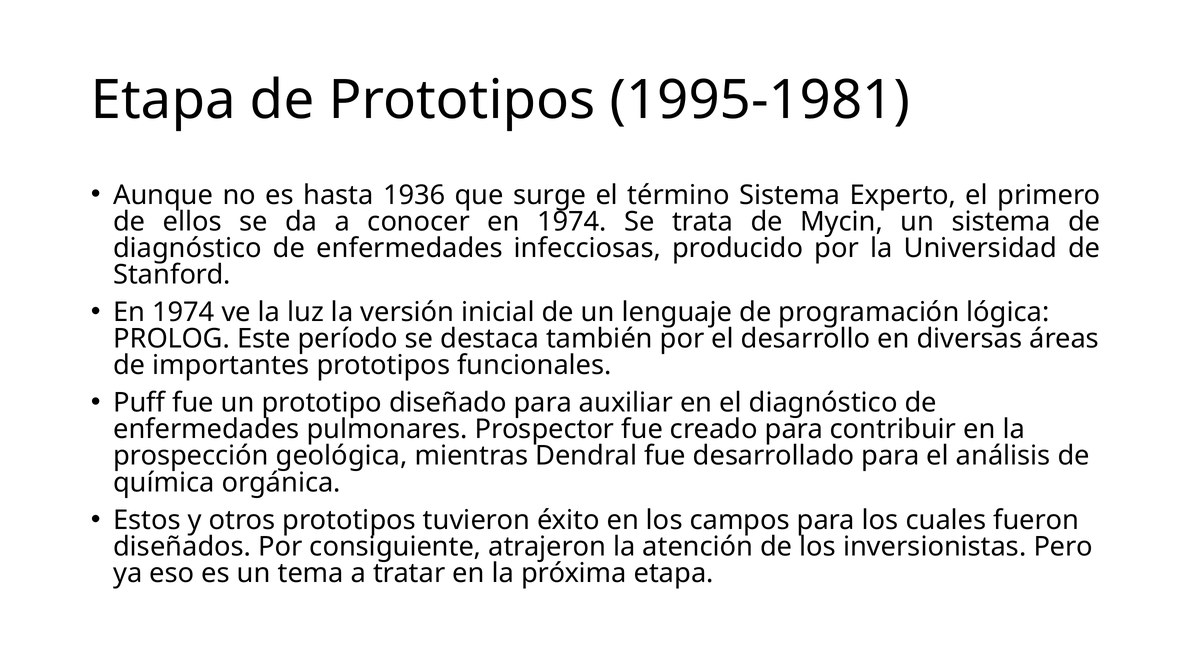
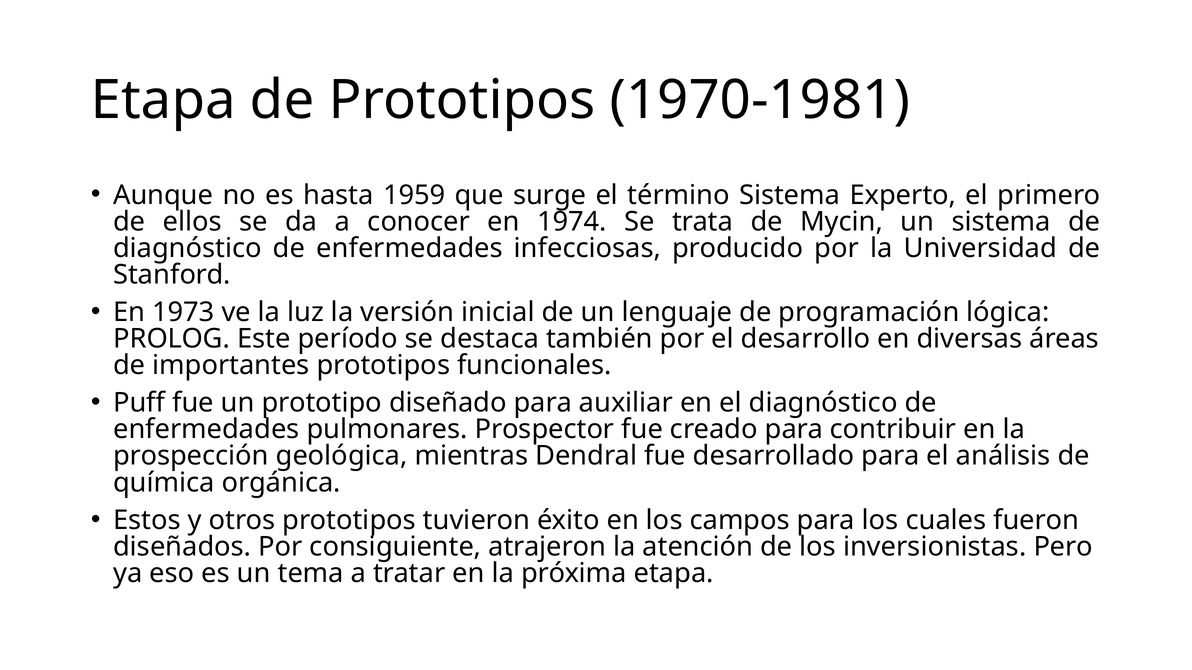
1995-1981: 1995-1981 -> 1970-1981 (760, 100)
1936: 1936 -> 1959 (414, 195)
1974: 1974 -> 1973 (183, 312)
